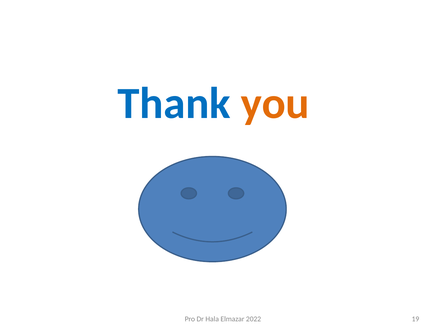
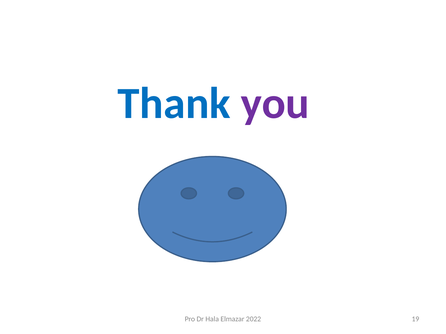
you colour: orange -> purple (275, 104)
